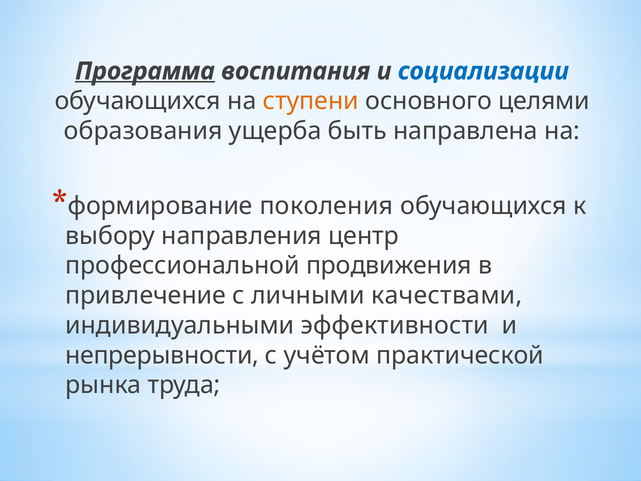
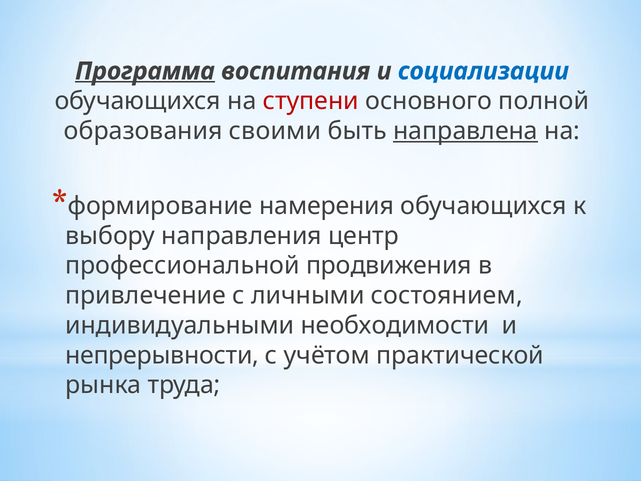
ступени colour: orange -> red (311, 101)
целями: целями -> полной (544, 101)
ущерба: ущерба -> своими (275, 131)
направлена underline: none -> present (466, 131)
поколения: поколения -> намерения (327, 206)
качествами: качествами -> состоянием (447, 295)
эффективности: эффективности -> необходимости (395, 325)
